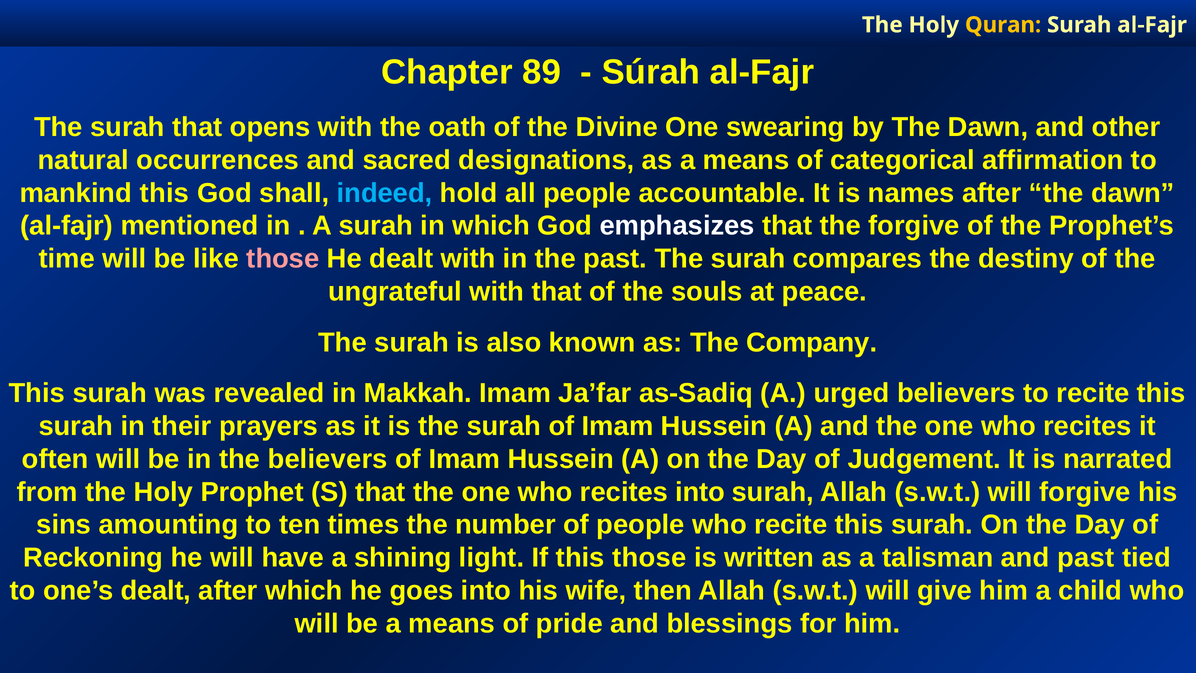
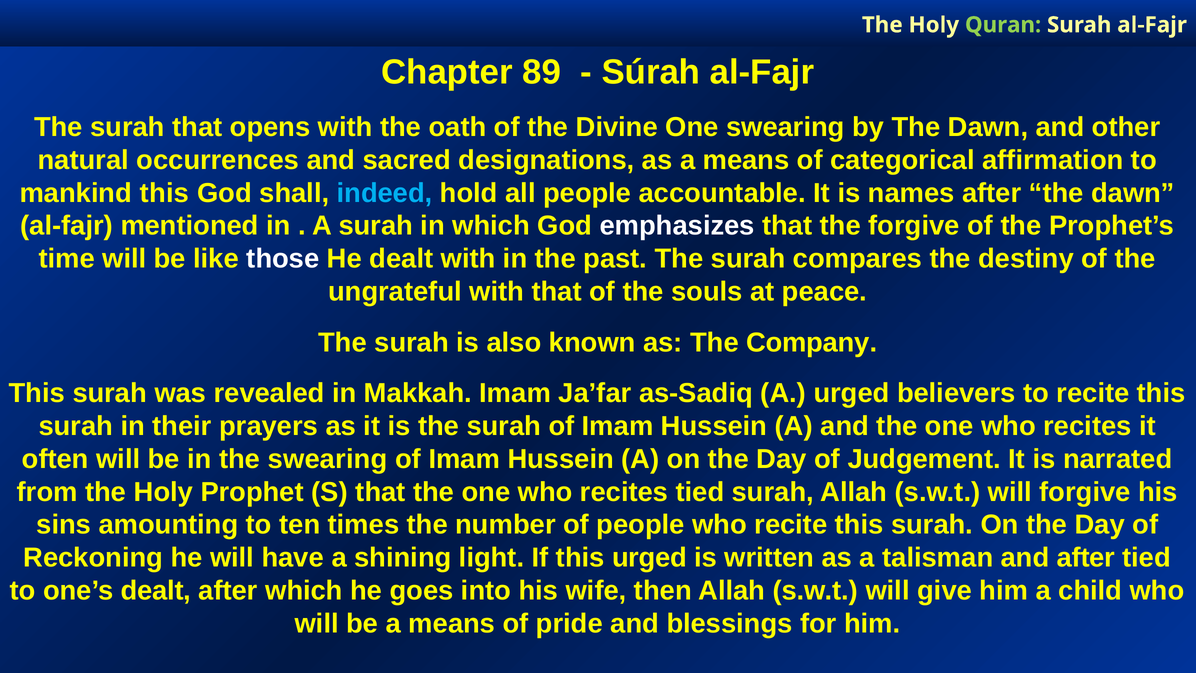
Quran colour: yellow -> light green (1003, 25)
those colour: pink -> white (283, 259)
the believers: believers -> swearing (328, 459)
recites into: into -> tied (700, 492)
this those: those -> urged (649, 558)
and past: past -> after (1086, 558)
